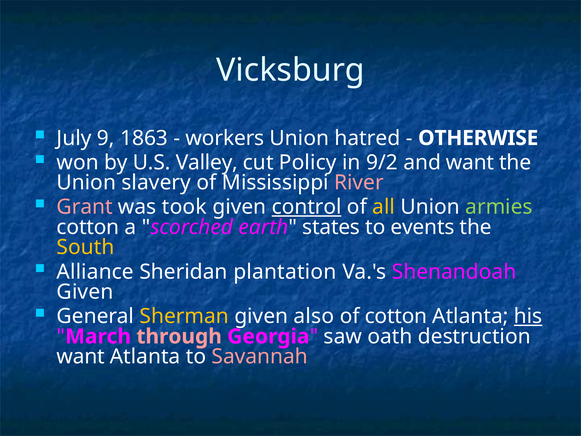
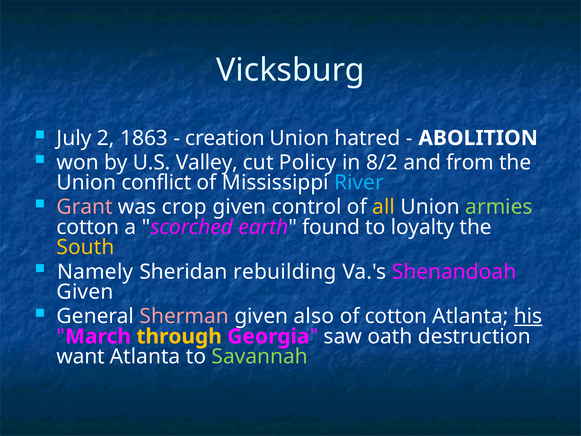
9: 9 -> 2 (106, 138)
workers: workers -> creation (225, 138)
OTHERWISE: OTHERWISE -> ABOLITION (478, 138)
9/2: 9/2 -> 8/2 (382, 162)
and want: want -> from (470, 162)
slavery: slavery -> conflict (156, 183)
River colour: pink -> light blue (359, 183)
took: took -> crop (184, 207)
control underline: present -> none (307, 207)
states: states -> found (331, 227)
events: events -> loyalty (422, 227)
Alliance: Alliance -> Namely (95, 272)
plantation: plantation -> rebuilding (285, 272)
Sherman colour: yellow -> pink (184, 316)
through colour: pink -> yellow (179, 336)
Savannah colour: pink -> light green (260, 357)
